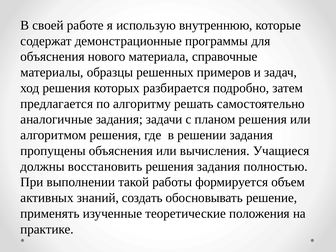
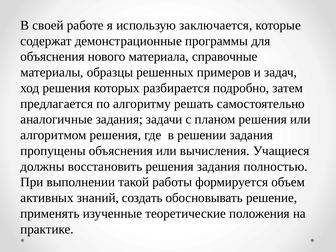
внутреннюю: внутреннюю -> заключается (216, 25)
